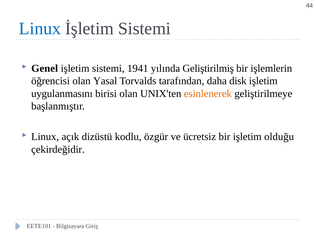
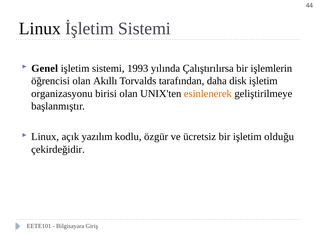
Linux colour: blue -> black (40, 29)
1941: 1941 -> 1993 (138, 68)
Geliştirilmiş: Geliştirilmiş -> Çalıştırılırsa (208, 68)
Yasal: Yasal -> Akıllı (105, 81)
uygulanmasını: uygulanmasını -> organizasyonu (62, 94)
dizüstü: dizüstü -> yazılım (97, 137)
